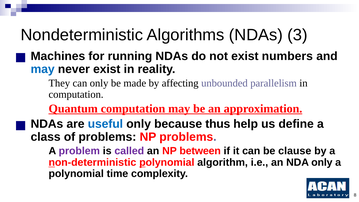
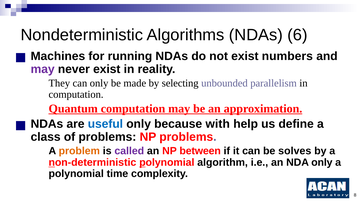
3: 3 -> 6 (297, 35)
may colour: blue -> purple (43, 69)
affecting: affecting -> selecting (180, 83)
thus: thus -> with (218, 124)
problem colour: purple -> orange (79, 151)
clause: clause -> solves (295, 151)
